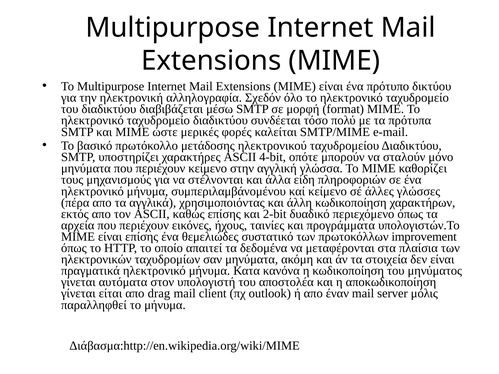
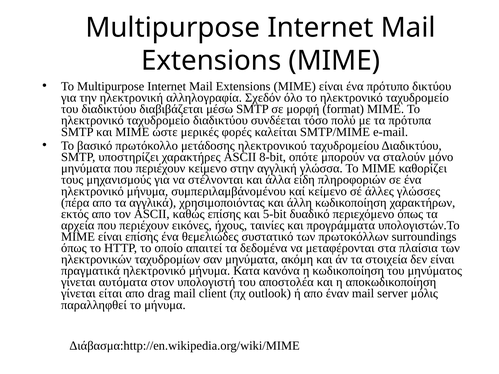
4-bit: 4-bit -> 8-bit (273, 157)
2-bit: 2-bit -> 5-bit (275, 214)
improvement: improvement -> surroundings (424, 237)
